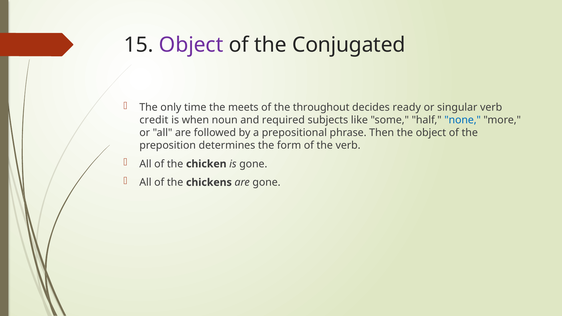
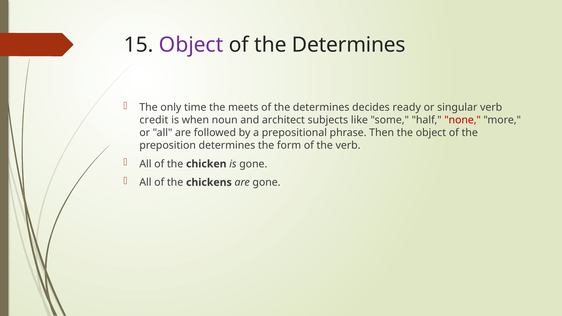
Conjugated: Conjugated -> Determines (349, 45)
throughout: throughout -> determines (321, 108)
required: required -> architect (283, 120)
none colour: blue -> red (463, 120)
